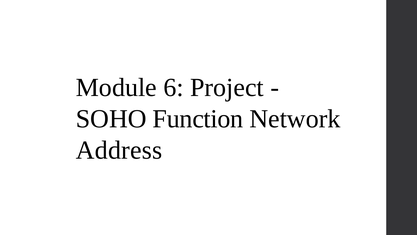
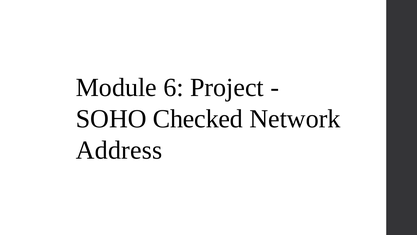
Function: Function -> Checked (198, 119)
